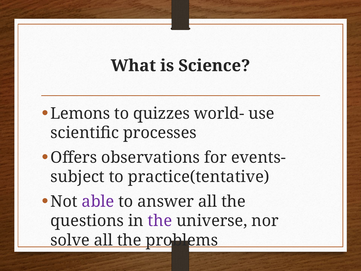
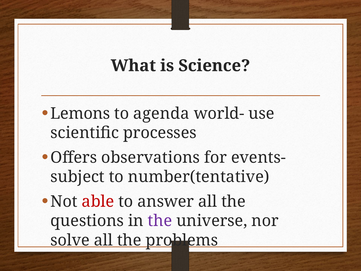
quizzes: quizzes -> agenda (161, 114)
practice(tentative: practice(tentative -> number(tentative (199, 177)
able colour: purple -> red (98, 201)
